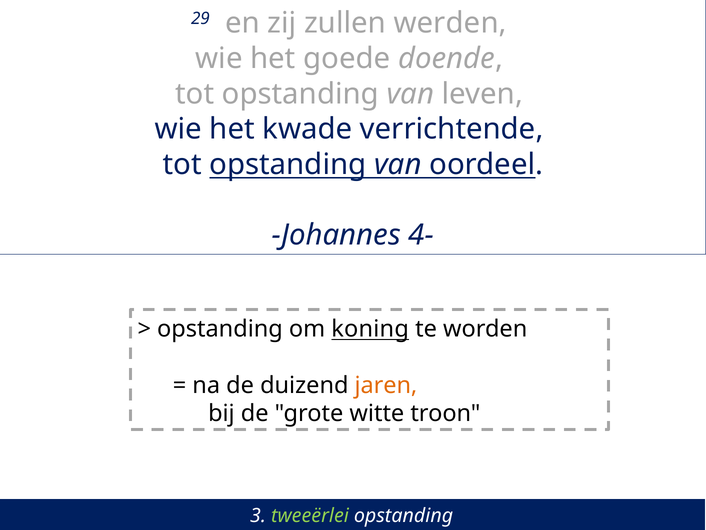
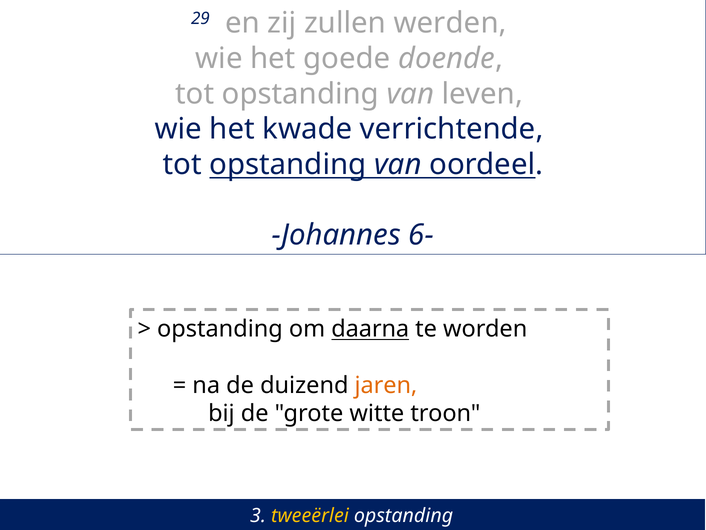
4-: 4- -> 6- (421, 235)
koning: koning -> daarna (370, 328)
tweeërlei colour: light green -> yellow (310, 515)
